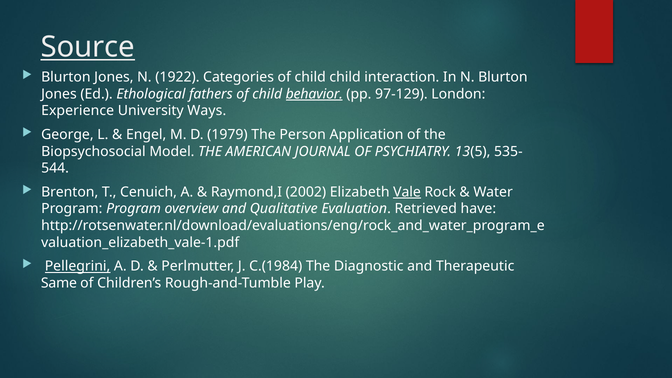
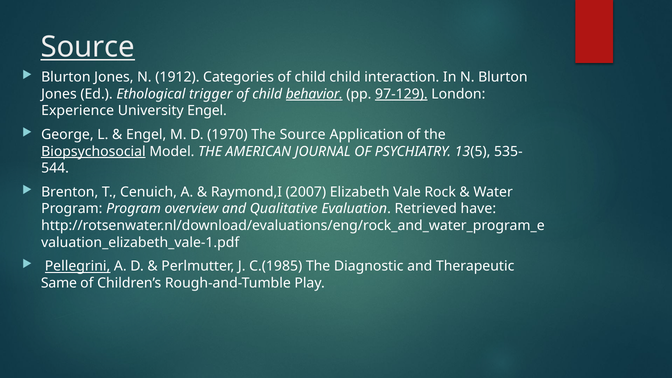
1922: 1922 -> 1912 (177, 77)
fathers: fathers -> trigger (211, 94)
97-129 underline: none -> present (401, 94)
University Ways: Ways -> Engel (207, 111)
1979: 1979 -> 1970 (227, 135)
The Person: Person -> Source (303, 135)
Biopsychosocial underline: none -> present (93, 151)
2002: 2002 -> 2007 (306, 192)
Vale underline: present -> none (407, 192)
C.(1984: C.(1984 -> C.(1985 (276, 266)
